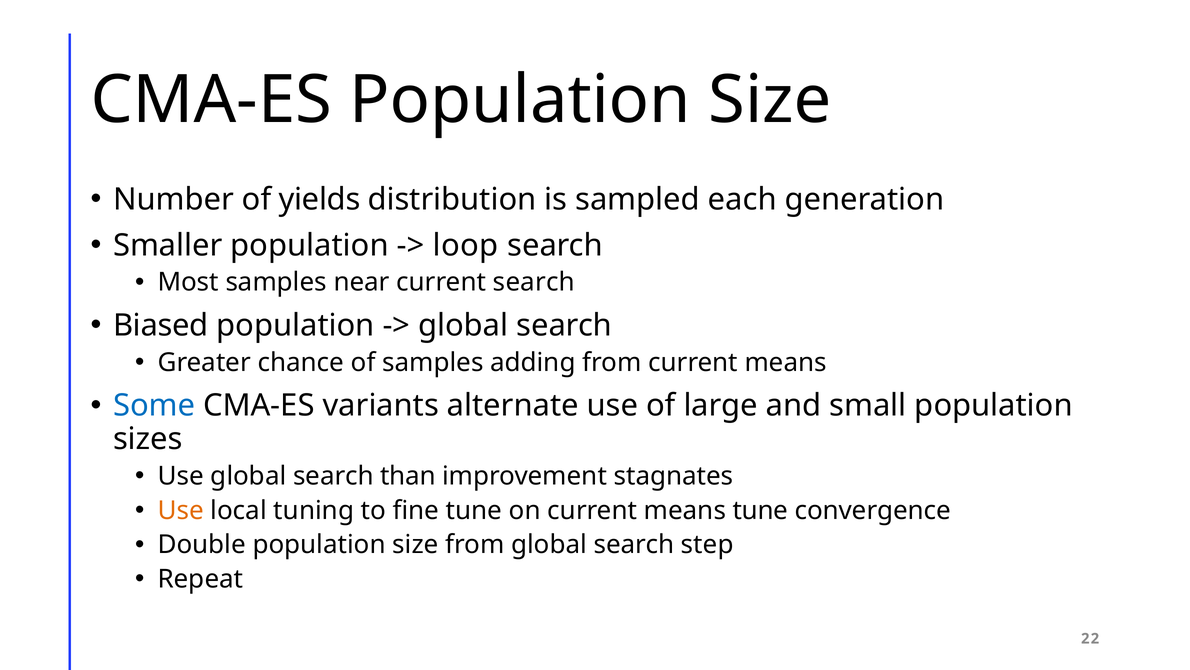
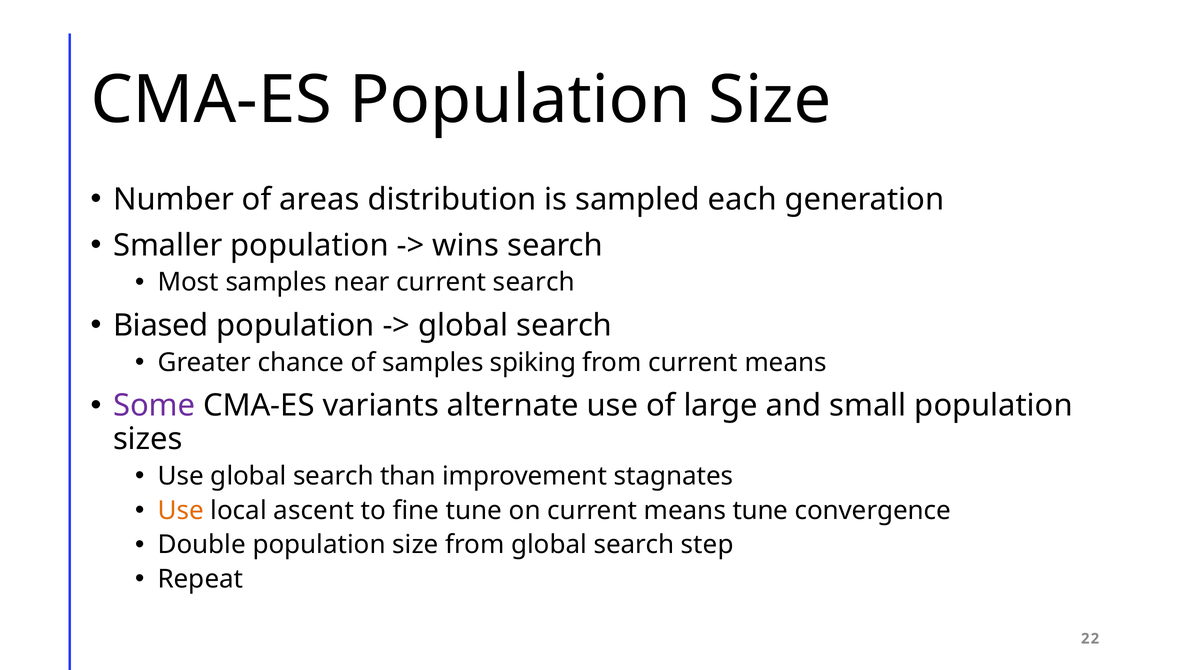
yields: yields -> areas (319, 199)
loop: loop -> wins (466, 245)
adding: adding -> spiking (533, 362)
Some colour: blue -> purple (154, 405)
tuning: tuning -> ascent (314, 510)
